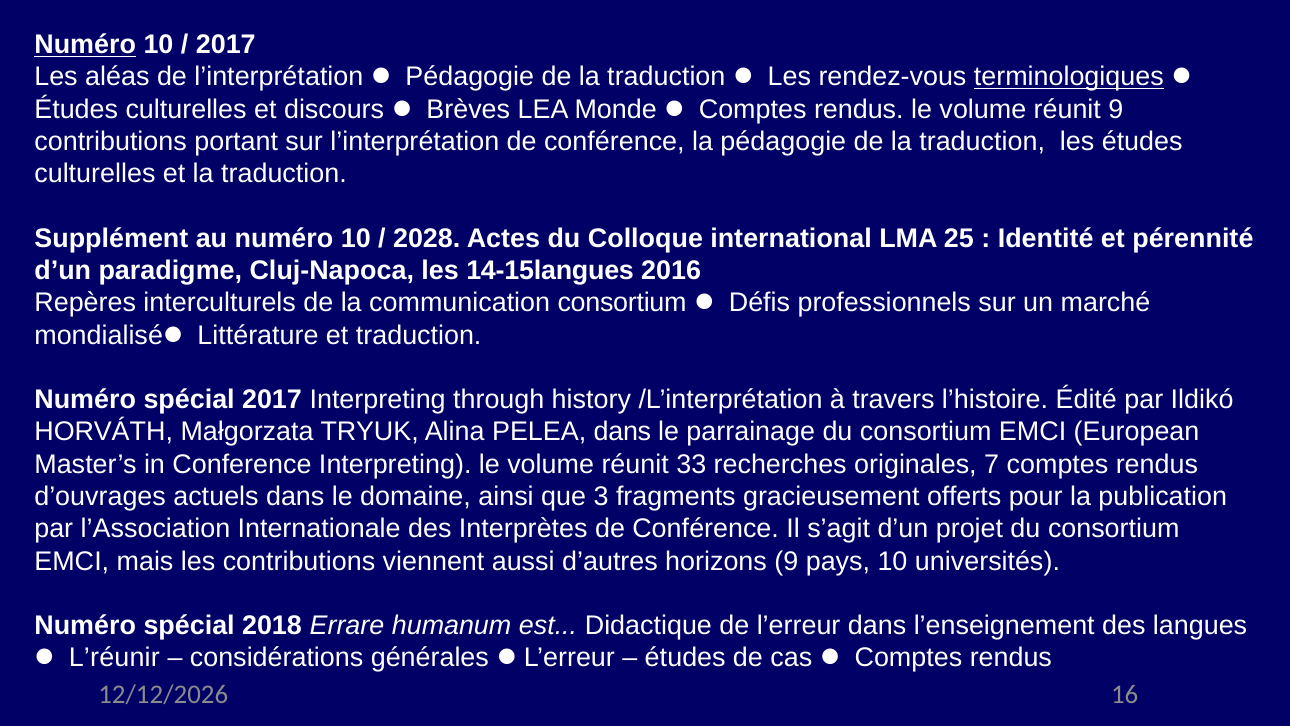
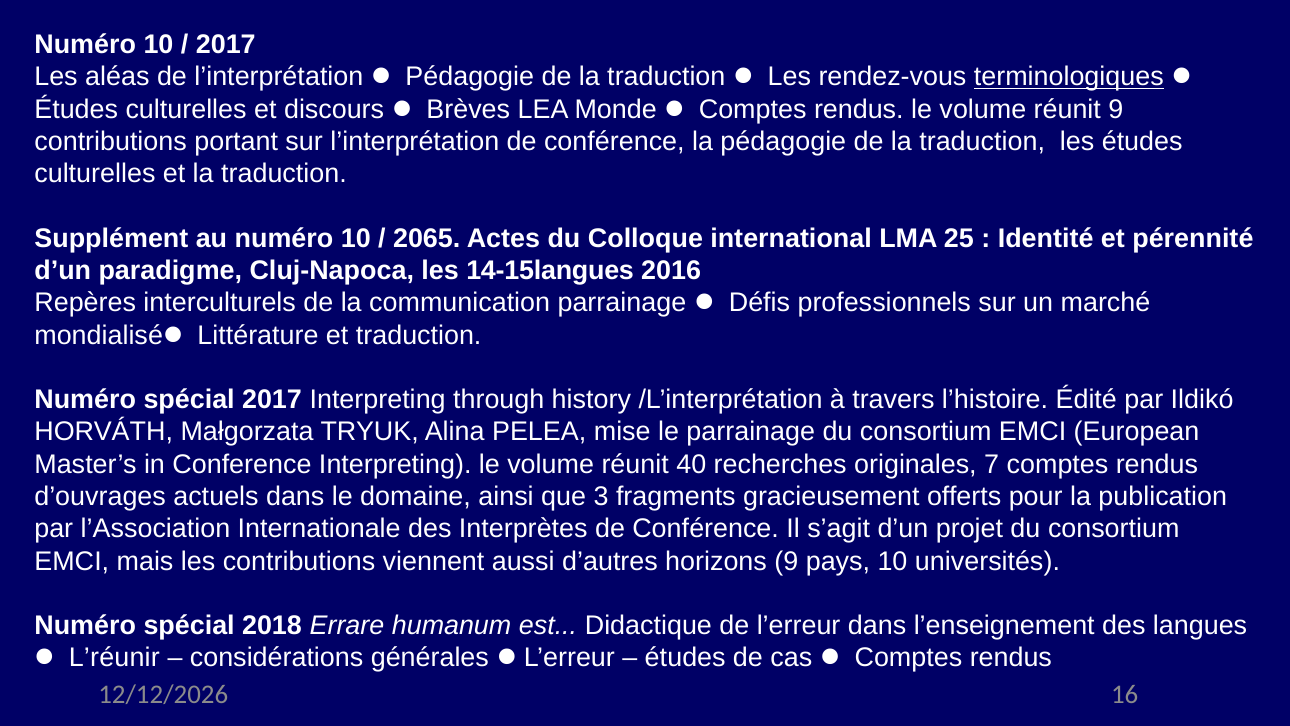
Numéro underline: present -> none (85, 45)
2028: 2028 -> 2065 (427, 238)
communication consortium: consortium -> parrainage (622, 303)
PELEA dans: dans -> mise (622, 432)
33: 33 -> 40 (691, 464)
